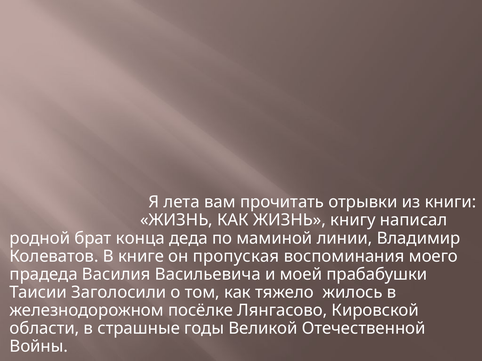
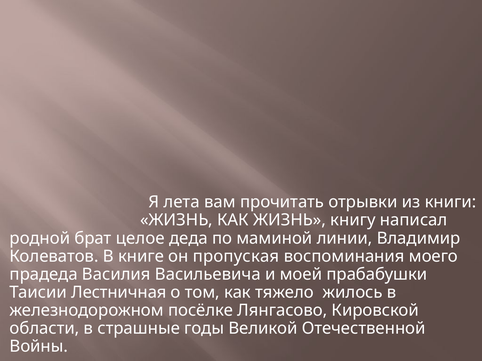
конца: конца -> целое (140, 238)
Заголосили: Заголосили -> Лестничная (119, 293)
